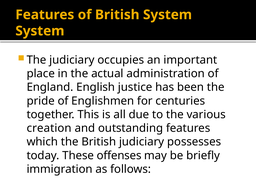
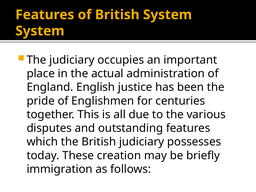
creation: creation -> disputes (49, 128)
offenses: offenses -> creation (119, 155)
